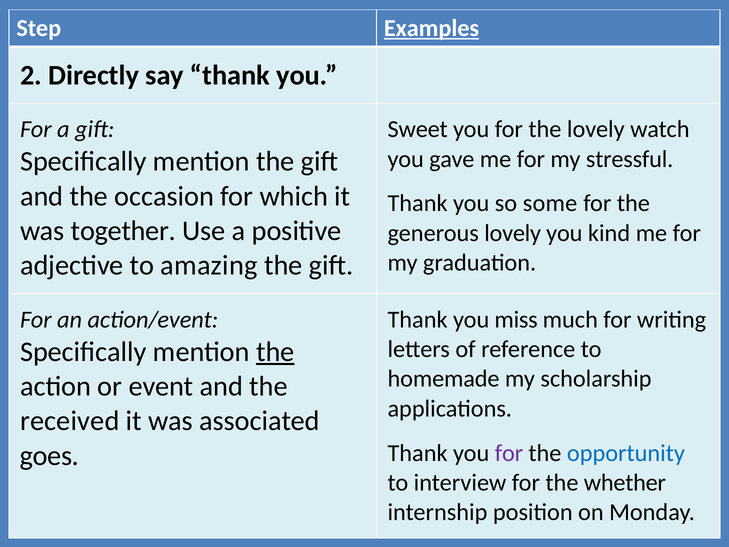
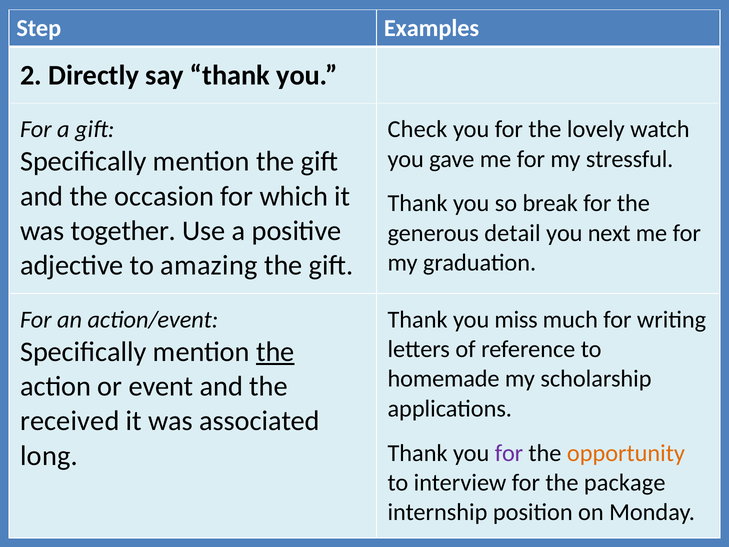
Examples underline: present -> none (432, 28)
Sweet: Sweet -> Check (417, 129)
some: some -> break (550, 203)
generous lovely: lovely -> detail (512, 233)
kind: kind -> next (609, 233)
opportunity colour: blue -> orange (626, 453)
goes: goes -> long (49, 456)
whether: whether -> package (625, 482)
